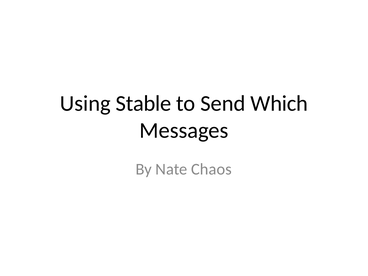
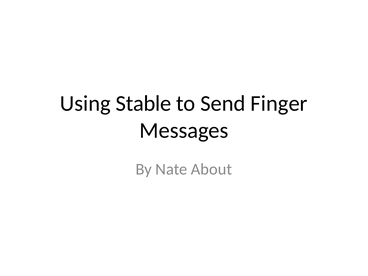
Which: Which -> Finger (279, 103)
Chaos: Chaos -> About (211, 169)
